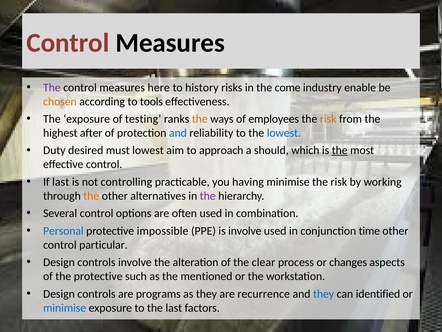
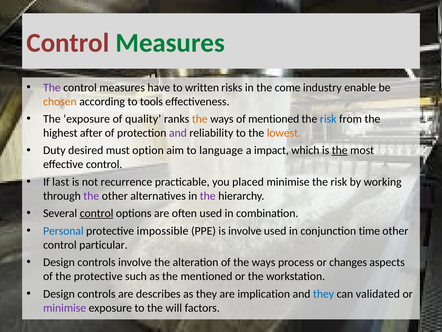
Measures colour: black -> green (170, 43)
here: here -> have (159, 87)
history: history -> written (202, 87)
testing: testing -> quality (143, 119)
of employees: employees -> mentioned (274, 119)
risk colour: orange -> blue (328, 119)
and colour: blue -> purple (178, 133)
lowest colour: blue -> orange (284, 133)
must lowest: lowest -> option (148, 150)
approach: approach -> language (221, 150)
should: should -> impact (271, 150)
controlling: controlling -> recurrence (126, 182)
having: having -> placed (248, 182)
the colour: orange -> purple (91, 196)
control underline: none -> present (97, 213)
of the clear: clear -> ways (264, 262)
programs: programs -> describes (158, 293)
recurrence: recurrence -> implication (264, 293)
identified: identified -> validated (378, 293)
minimise colour: blue -> purple (65, 307)
the last: last -> will (174, 307)
